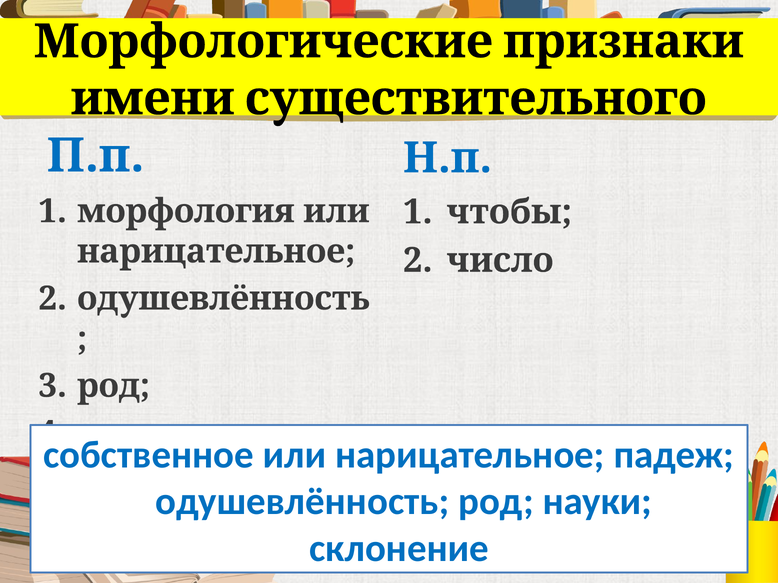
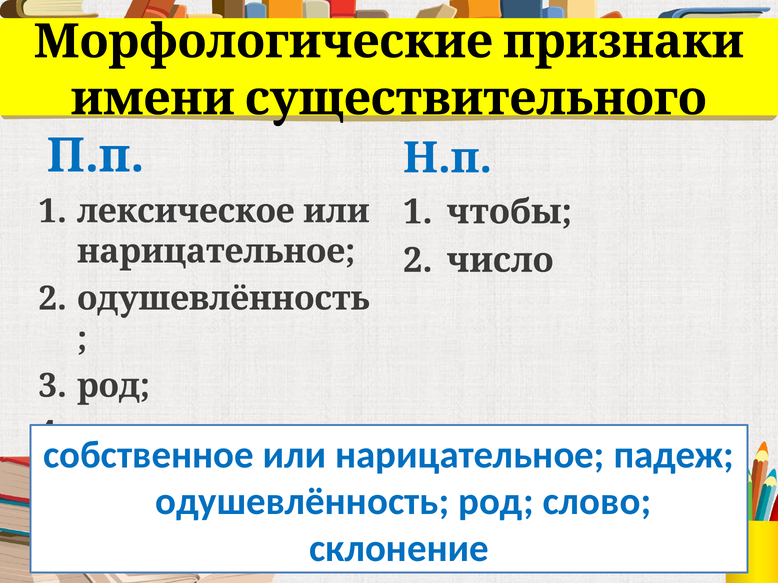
морфология: морфология -> лексическое (186, 211)
науки: науки -> слово (597, 502)
